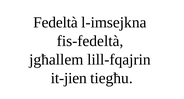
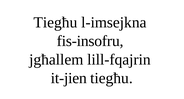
Fedeltà: Fedeltà -> Tiegħu (55, 22)
fis-fedeltà: fis-fedeltà -> fis-insofru (90, 41)
